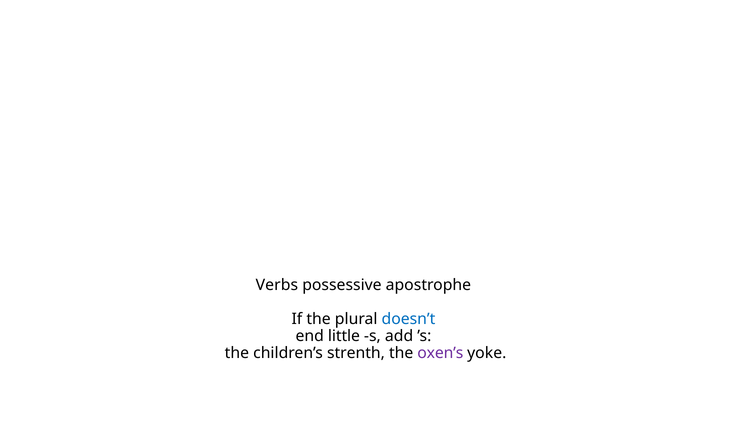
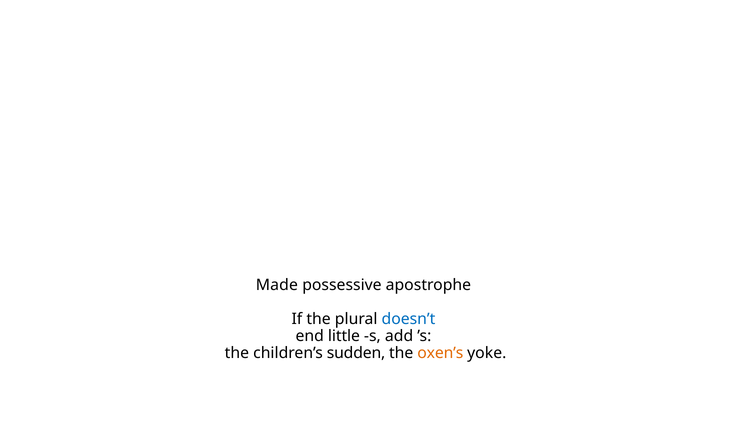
Verbs: Verbs -> Made (277, 285)
strenth: strenth -> sudden (356, 353)
oxen’s colour: purple -> orange (440, 353)
